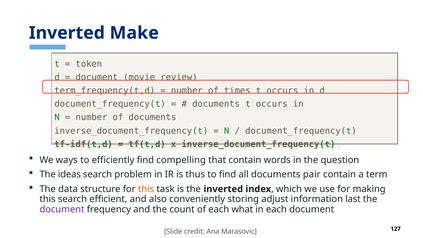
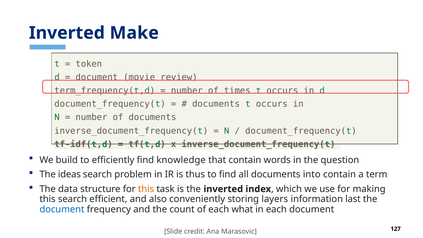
ways: ways -> build (67, 160)
compelling: compelling -> knowledge (181, 160)
pair: pair -> into (312, 174)
adjust: adjust -> layers (275, 199)
document colour: purple -> blue (62, 209)
